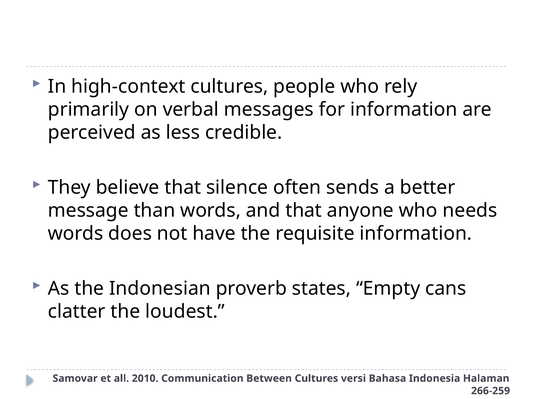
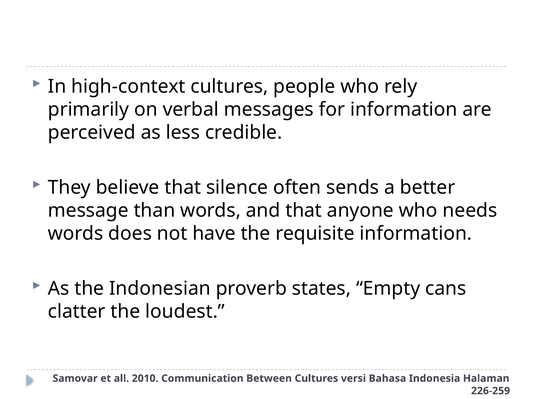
266-259: 266-259 -> 226-259 (491, 392)
